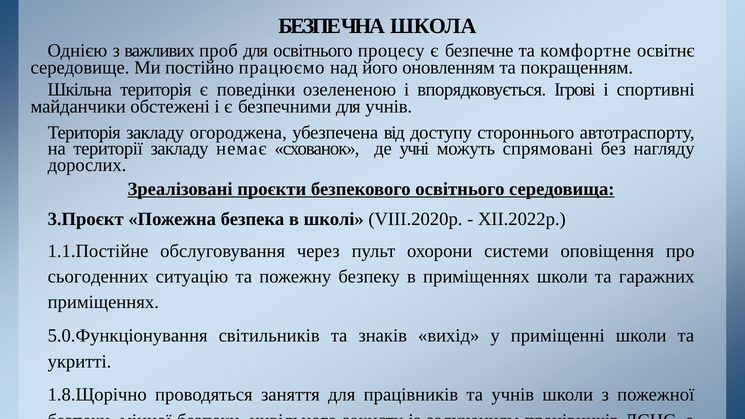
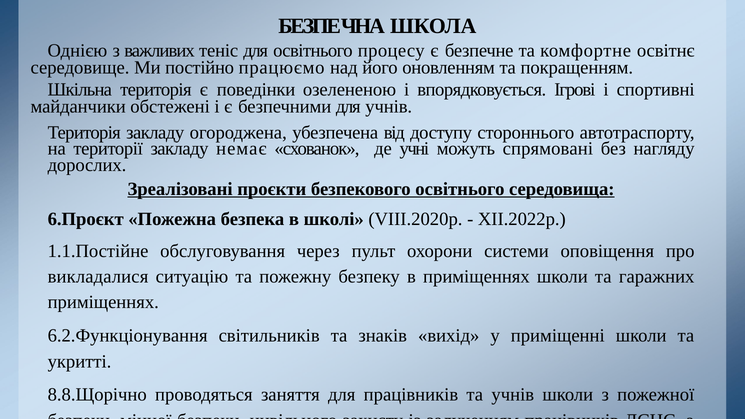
проб: проб -> теніс (219, 51)
3.Проєкт: 3.Проєкт -> 6.Проєкт (86, 219)
сьогоденних: сьогоденних -> викладалися (98, 277)
5.0.Функціонування: 5.0.Функціонування -> 6.2.Функціонування (128, 336)
1.8.Щорічно: 1.8.Щорічно -> 8.8.Щорічно (97, 395)
